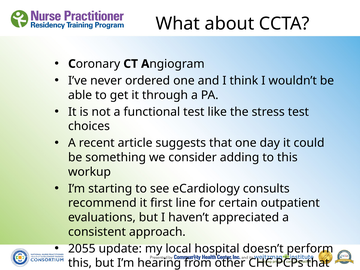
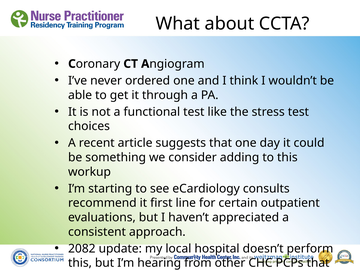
2055: 2055 -> 2082 (82, 249)
